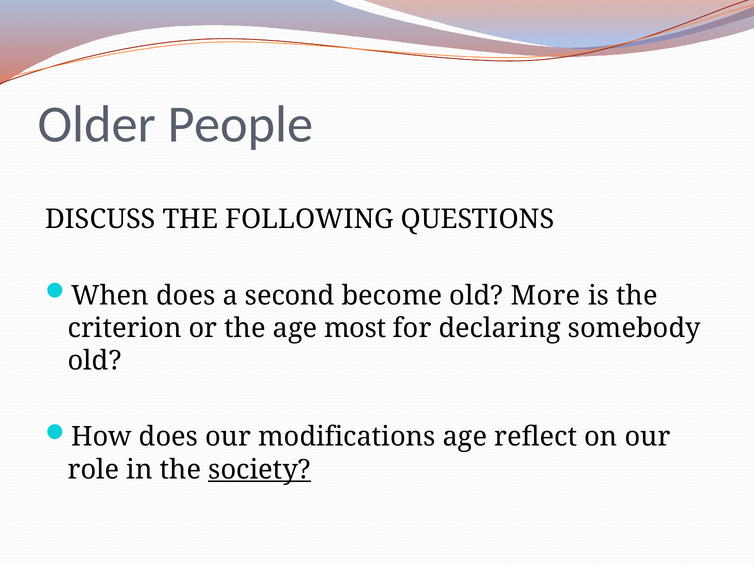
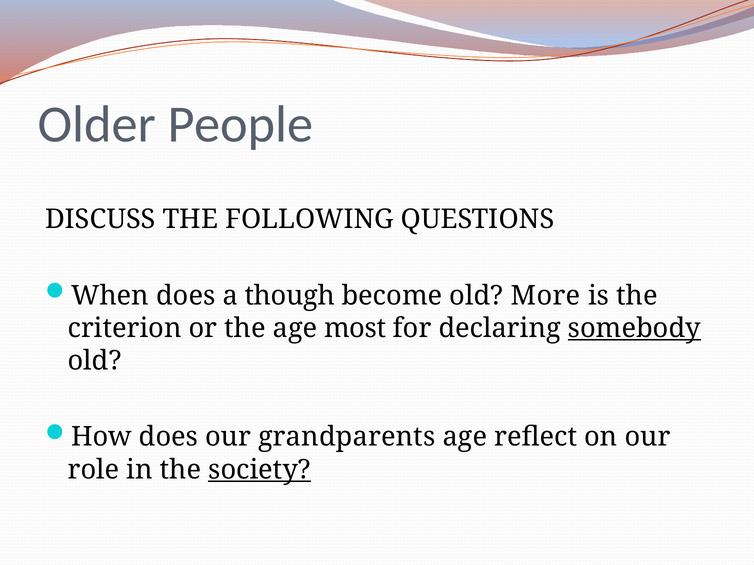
second: second -> though (290, 296)
somebody underline: none -> present (634, 328)
modifications: modifications -> grandparents (347, 437)
